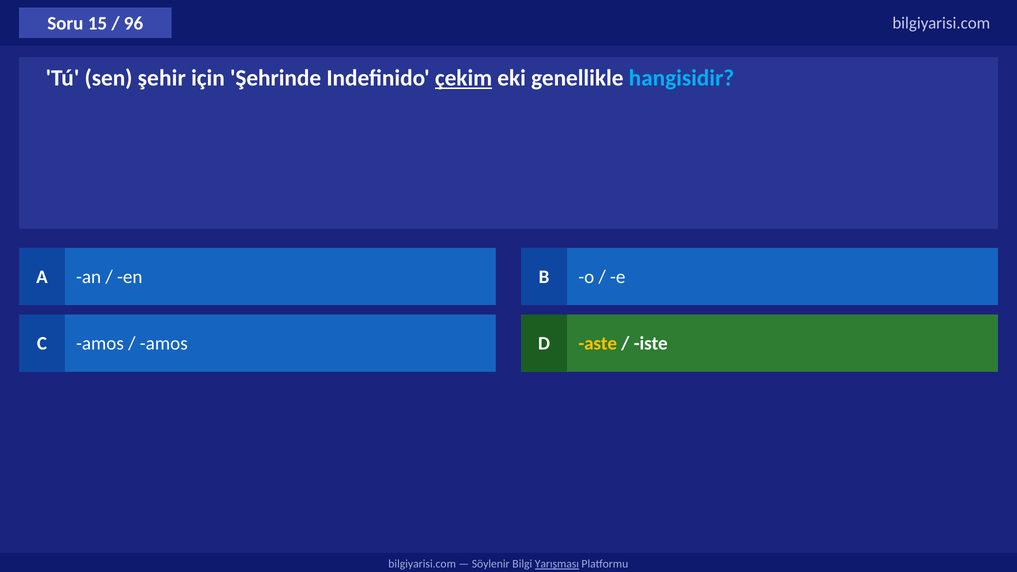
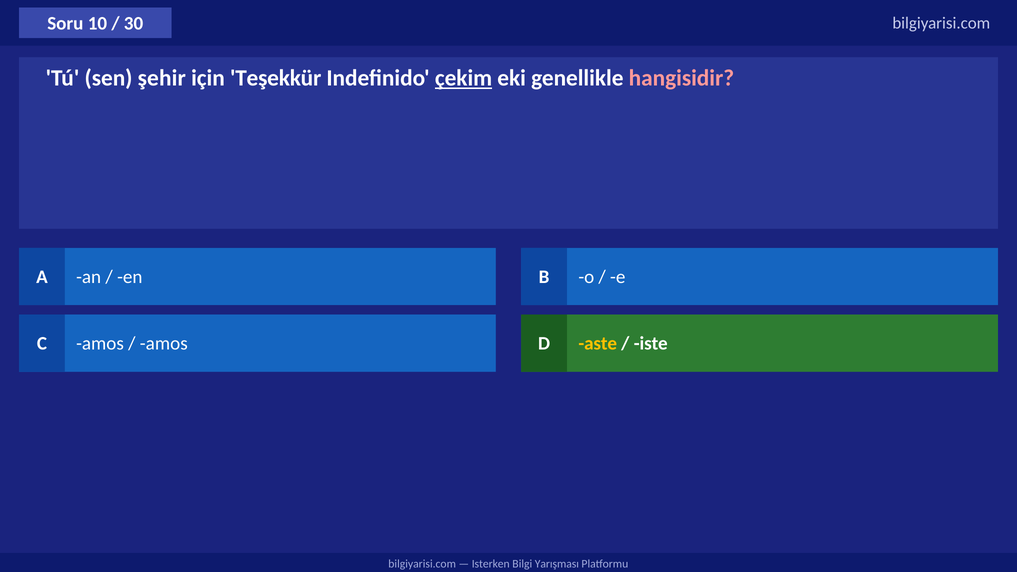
15: 15 -> 10 (97, 23)
96: 96 -> 30 (134, 23)
Şehrinde: Şehrinde -> Teşekkür (276, 78)
hangisidir colour: light blue -> pink (681, 78)
Söylenir: Söylenir -> Isterken (491, 564)
Yarışması underline: present -> none (557, 564)
